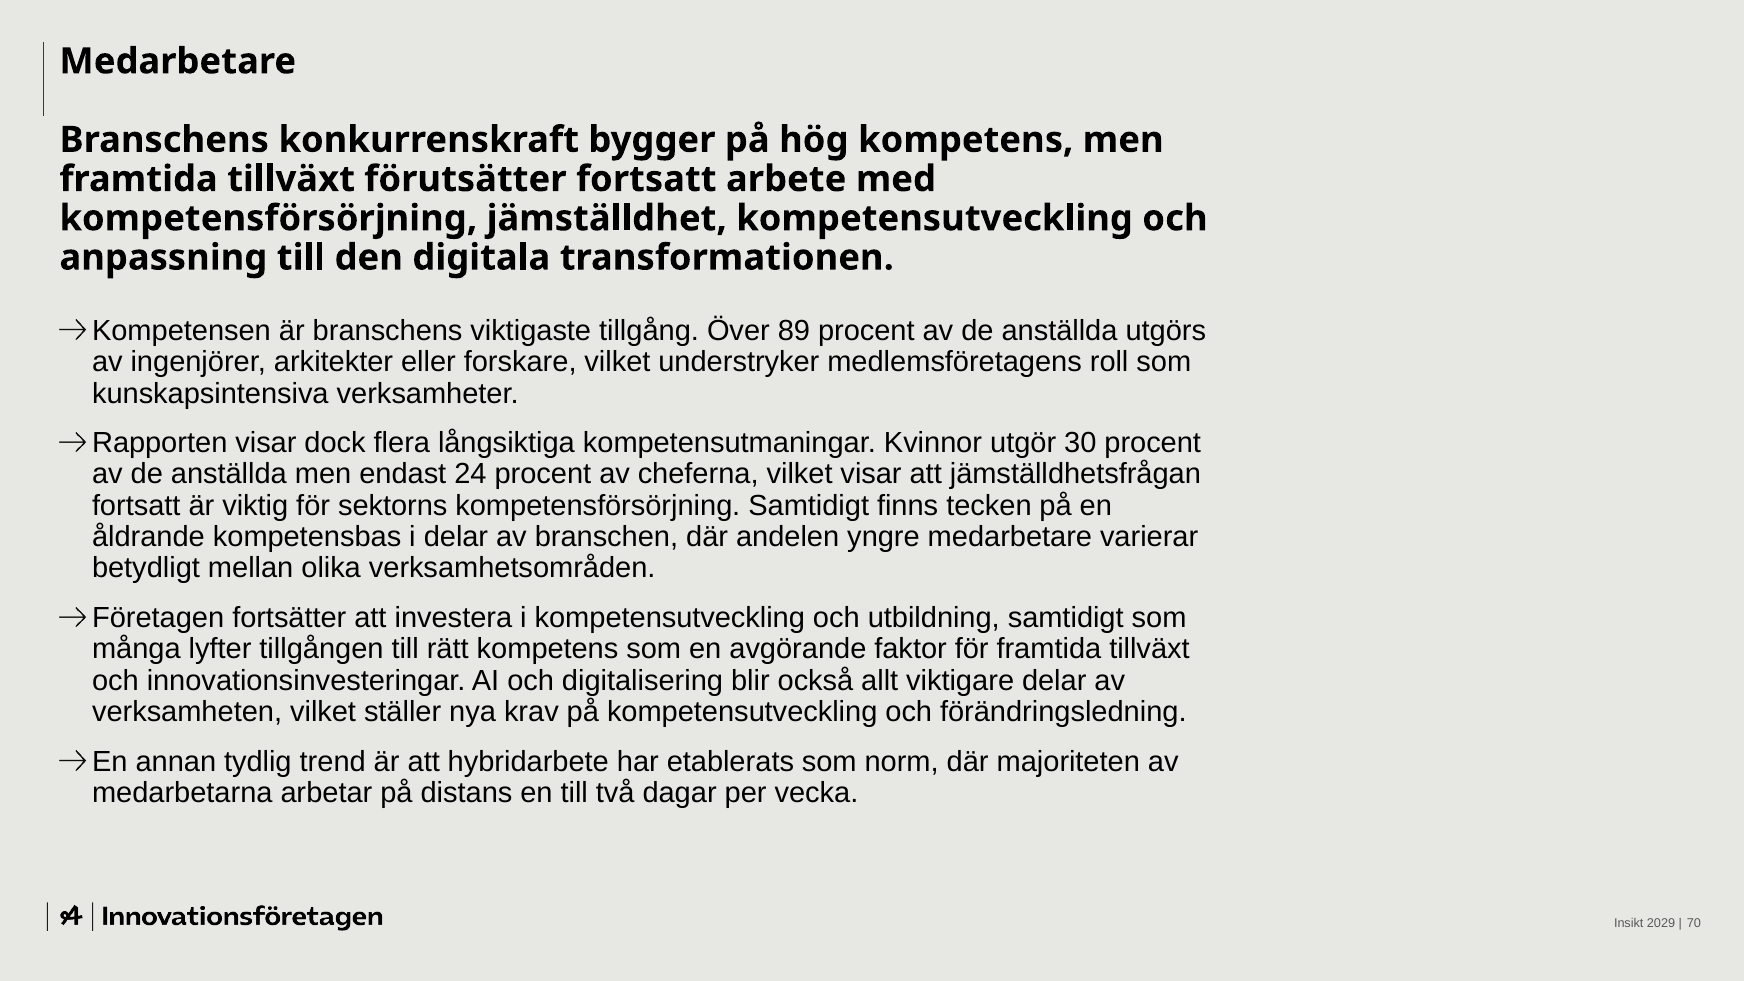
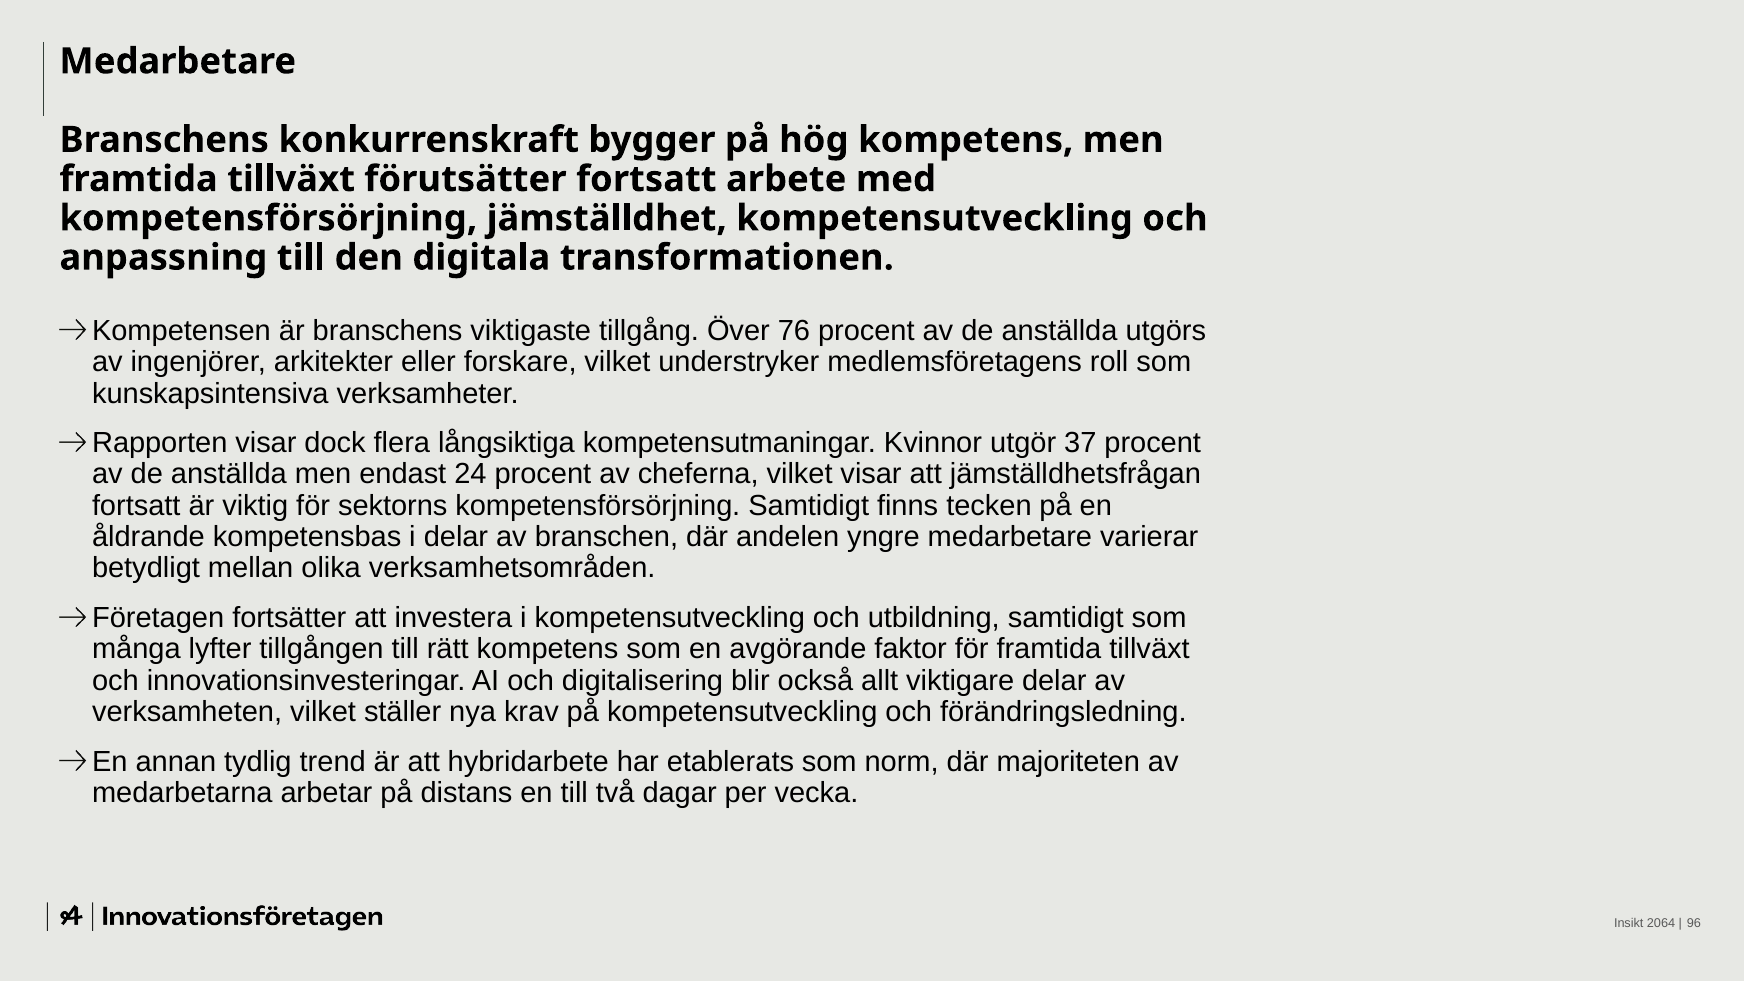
89: 89 -> 76 (794, 331)
30: 30 -> 37 (1080, 443)
2029: 2029 -> 2064 (1661, 923)
70: 70 -> 96 (1694, 923)
